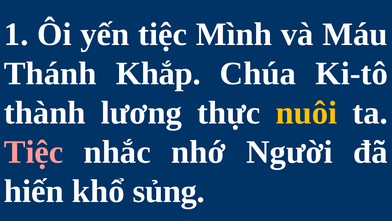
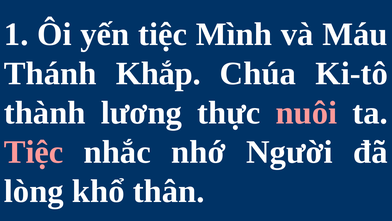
nuôi colour: yellow -> pink (306, 113)
hiến: hiến -> lòng (34, 191)
sủng: sủng -> thân (169, 191)
